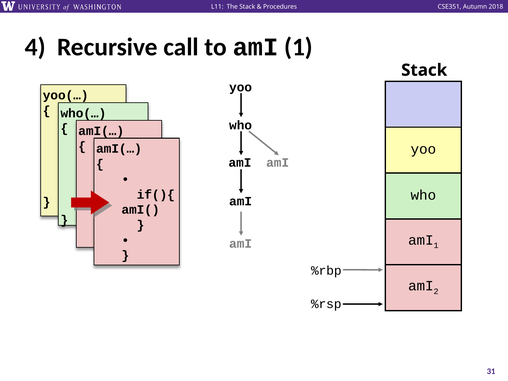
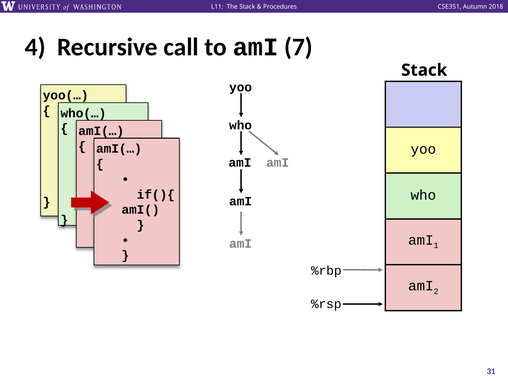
to amI 1: 1 -> 7 (298, 47)
